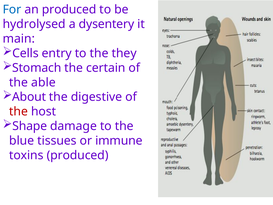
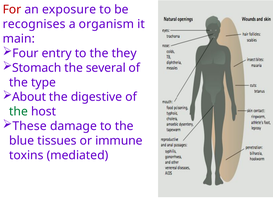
For colour: blue -> red (12, 9)
an produced: produced -> exposure (69, 9)
hydrolysed: hydrolysed -> recognises (34, 24)
dysentery: dysentery -> organism (106, 24)
Cells: Cells -> Four (25, 53)
certain: certain -> several (106, 68)
able: able -> type (43, 82)
the colour: red -> green (18, 111)
Shape: Shape -> These (30, 126)
toxins produced: produced -> mediated (78, 155)
